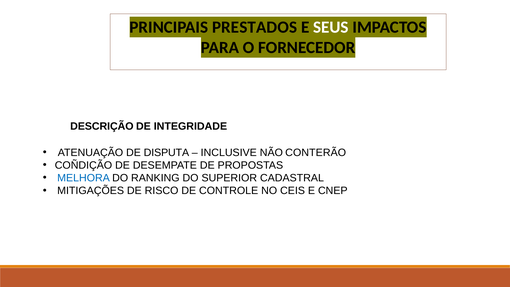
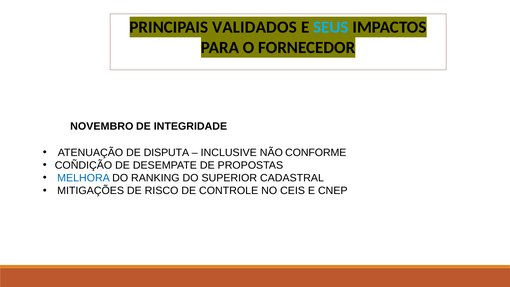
PRESTADOS: PRESTADOS -> VALIDADOS (255, 27)
SEUS colour: white -> light blue (331, 27)
DESCRIÇÃO: DESCRIÇÃO -> NOVEMBRO (102, 126)
CONTERÃO: CONTERÃO -> CONFORME (316, 152)
